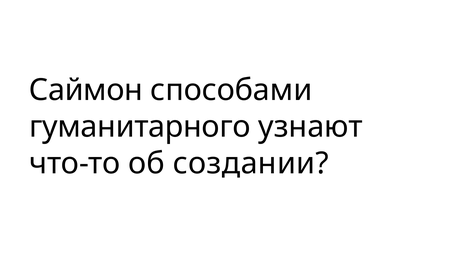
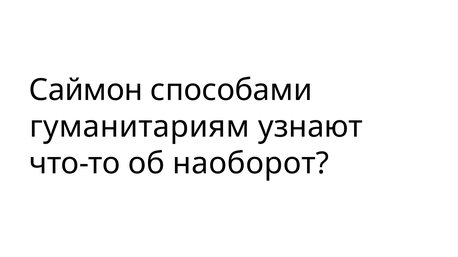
гуманитарного: гуманитарного -> гуманитариям (140, 127)
создании: создании -> наоборот (251, 164)
